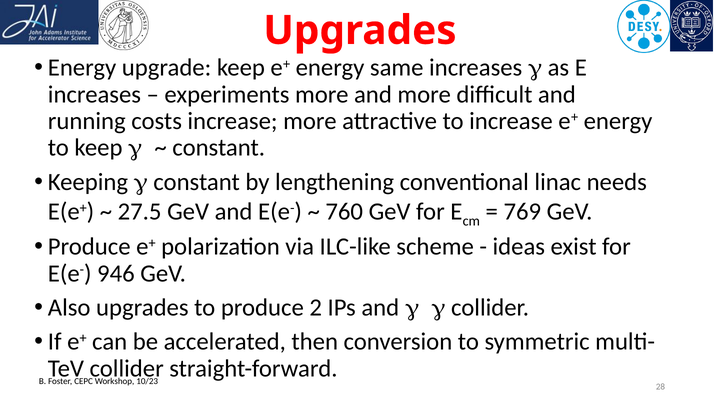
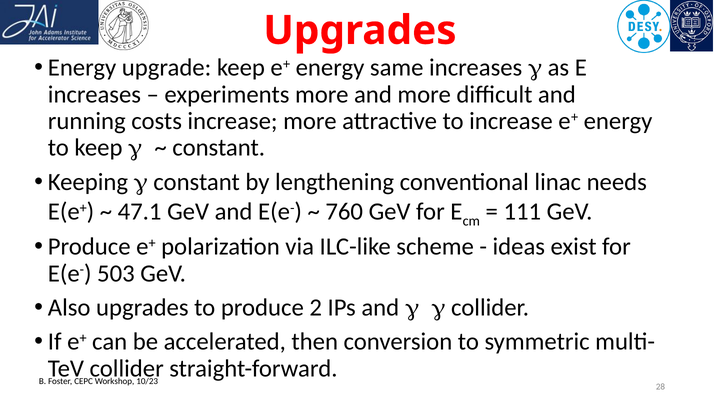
27.5: 27.5 -> 47.1 (140, 212)
769: 769 -> 111 (522, 212)
946: 946 -> 503 (116, 273)
